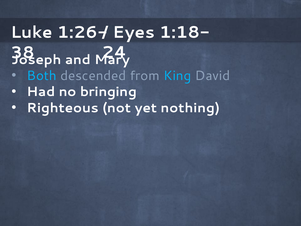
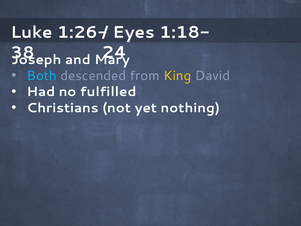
King colour: light blue -> yellow (177, 76)
bringing: bringing -> fulfilled (108, 92)
Righteous: Righteous -> Christians (63, 108)
